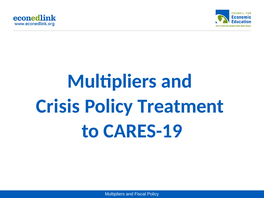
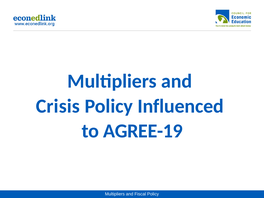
Treatment: Treatment -> Influenced (181, 106)
CARES-19: CARES-19 -> AGREE-19 (143, 131)
